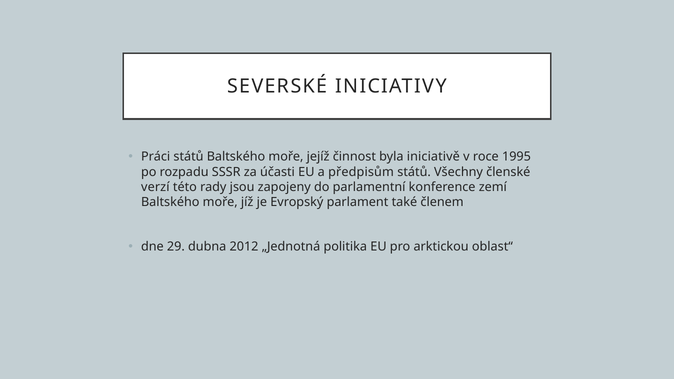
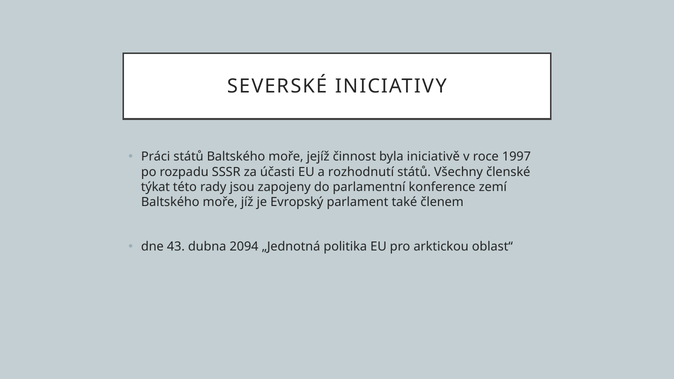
1995: 1995 -> 1997 (516, 157)
předpisům: předpisům -> rozhodnutí (361, 172)
verzí: verzí -> týkat (155, 187)
29: 29 -> 43 (176, 247)
2012: 2012 -> 2094 (244, 247)
